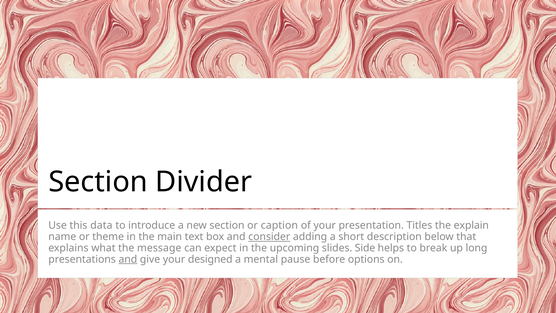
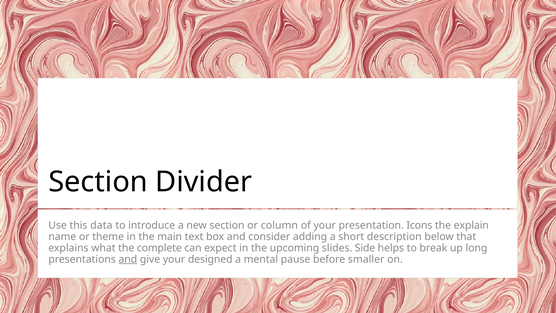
caption: caption -> column (279, 225)
Titles: Titles -> Icons (419, 225)
consider underline: present -> none (269, 237)
message: message -> complete (159, 248)
options: options -> smaller (366, 259)
